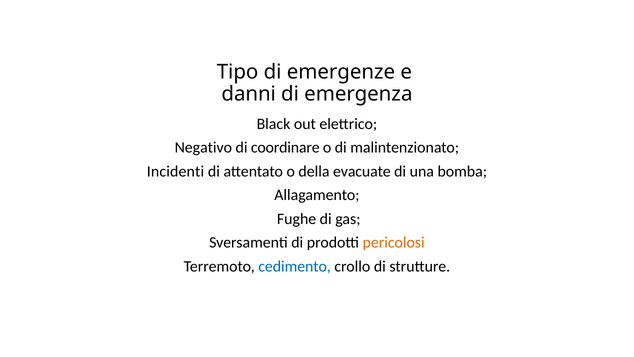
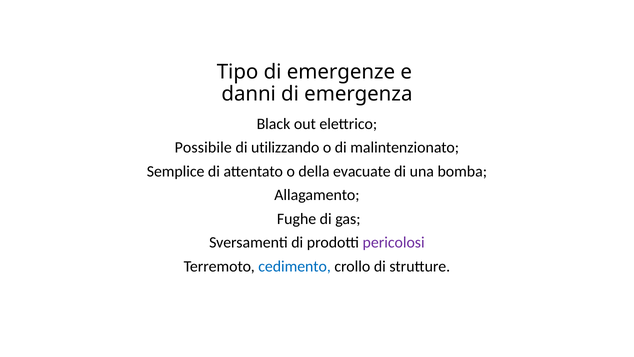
Negativo: Negativo -> Possibile (203, 148)
coordinare: coordinare -> utilizzando (285, 148)
Incidenti: Incidenti -> Semplice (176, 171)
pericolosi colour: orange -> purple (394, 242)
